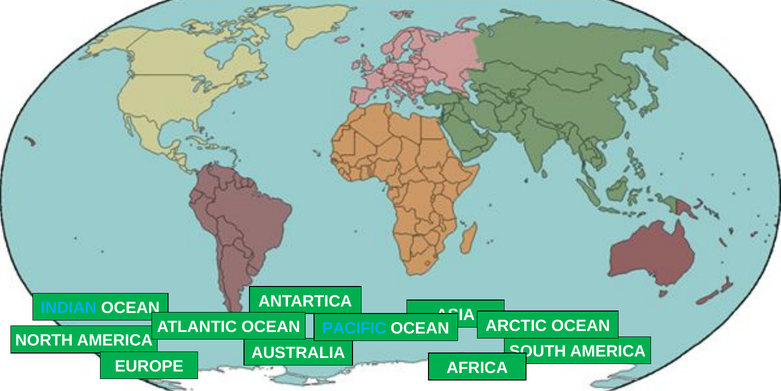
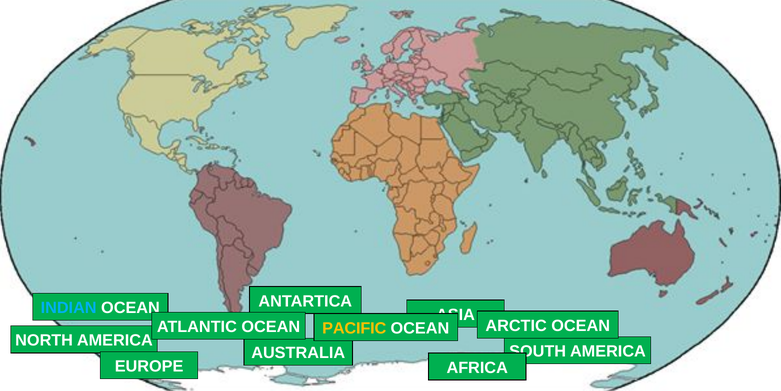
PACIFIC colour: light blue -> yellow (354, 328)
